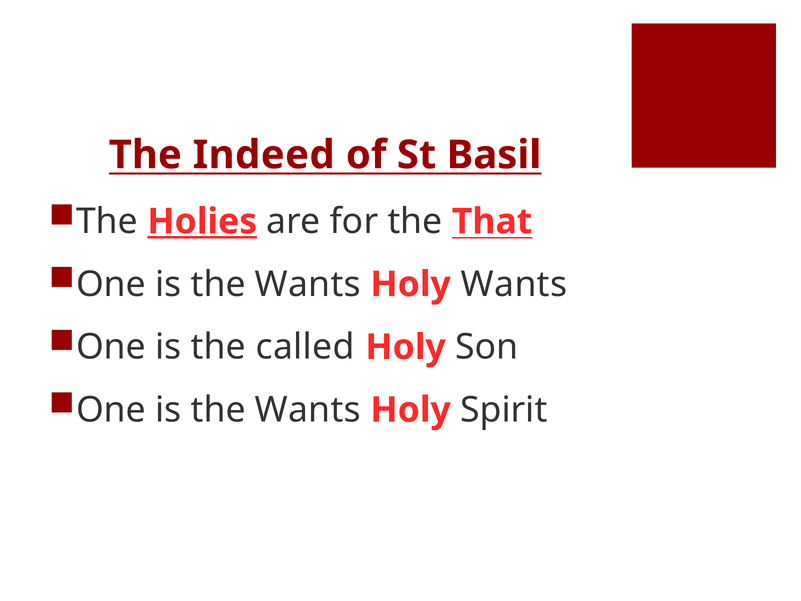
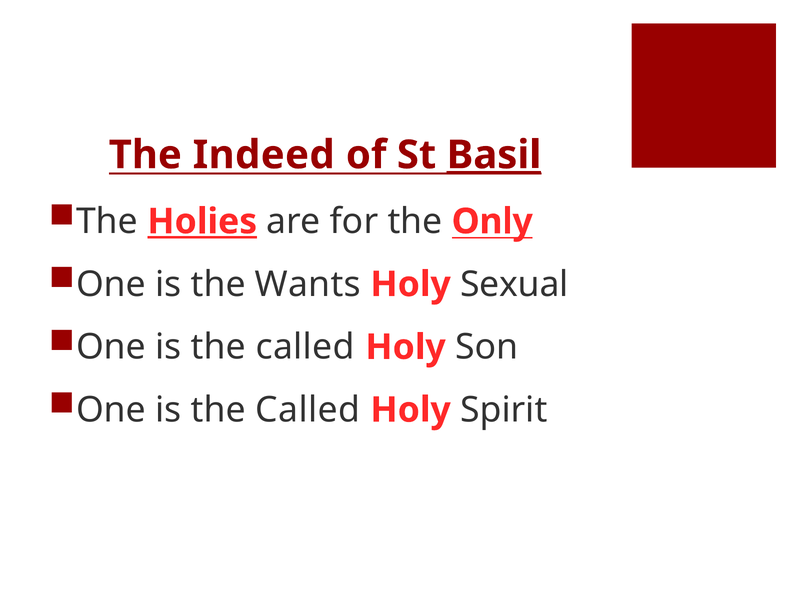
Basil underline: none -> present (494, 155)
That: That -> Only (492, 221)
Holy Wants: Wants -> Sexual (514, 284)
Wants: Wants -> Called (308, 410)
